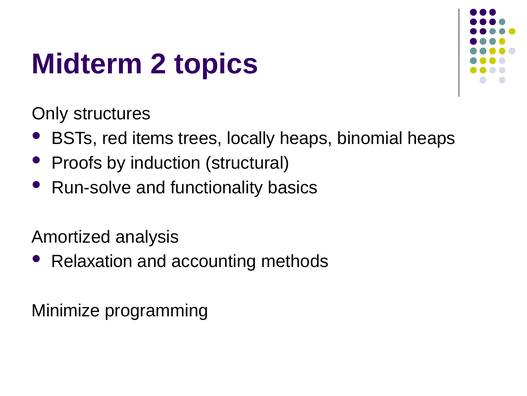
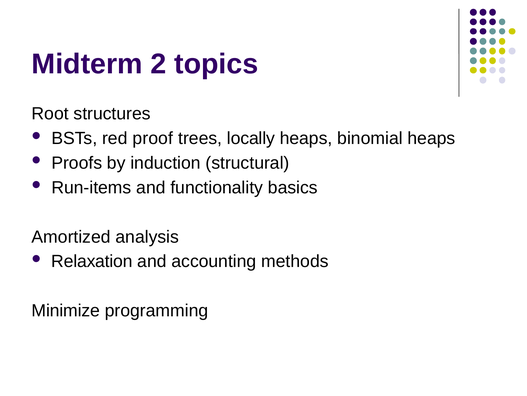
Only: Only -> Root (50, 114)
items: items -> proof (153, 138)
Run-solve: Run-solve -> Run-items (91, 187)
